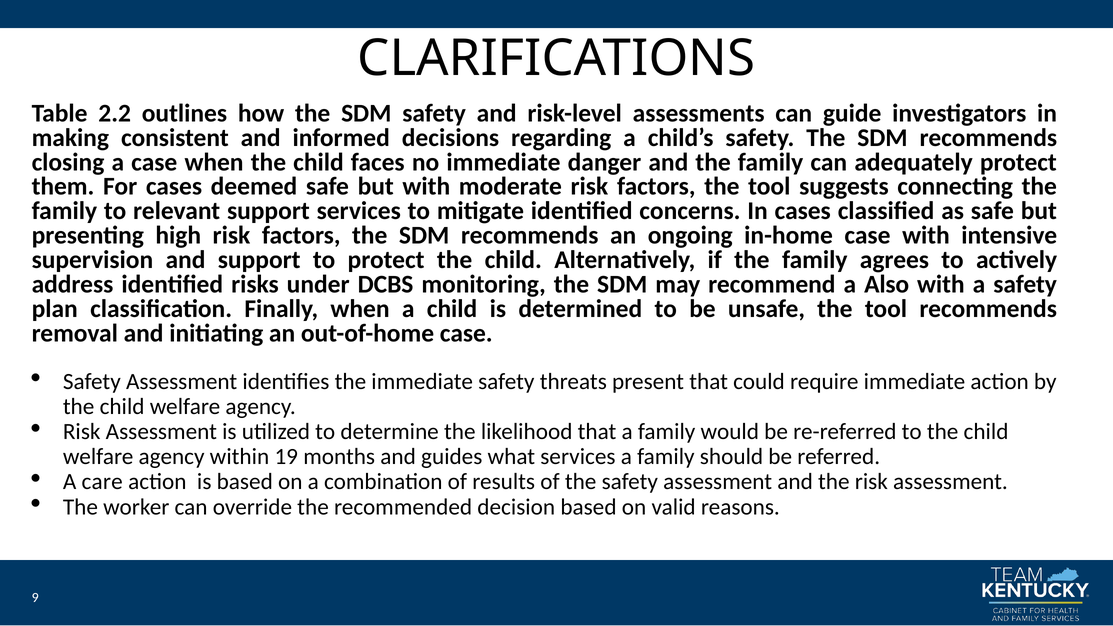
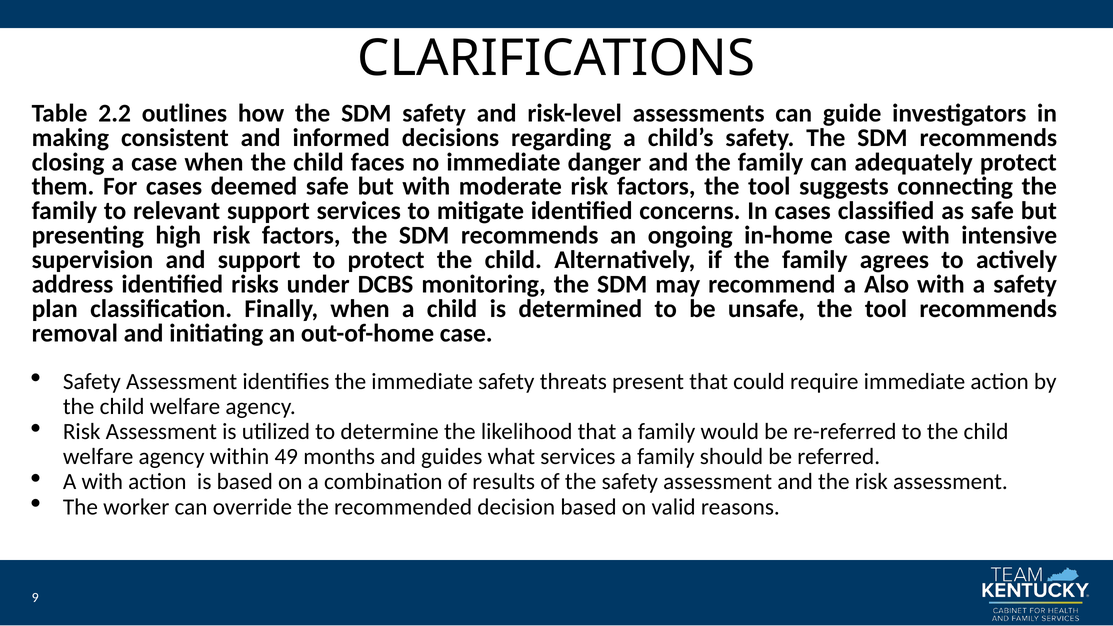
19: 19 -> 49 (286, 457)
A care: care -> with (102, 482)
